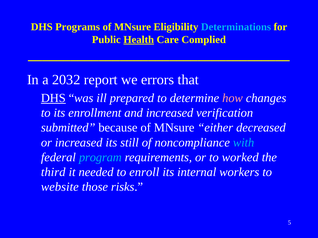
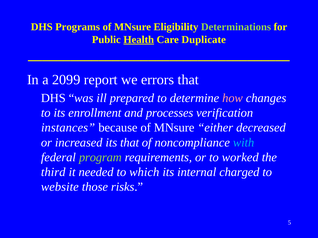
Determinations colour: light blue -> light green (236, 27)
Complied: Complied -> Duplicate (204, 40)
2032: 2032 -> 2099 (66, 80)
DHS underline: present -> none (53, 98)
and increased: increased -> processes (170, 113)
submitted: submitted -> instances (68, 128)
its still: still -> that (130, 143)
program colour: light blue -> light green (100, 158)
enroll: enroll -> which (144, 172)
workers: workers -> charged (239, 172)
